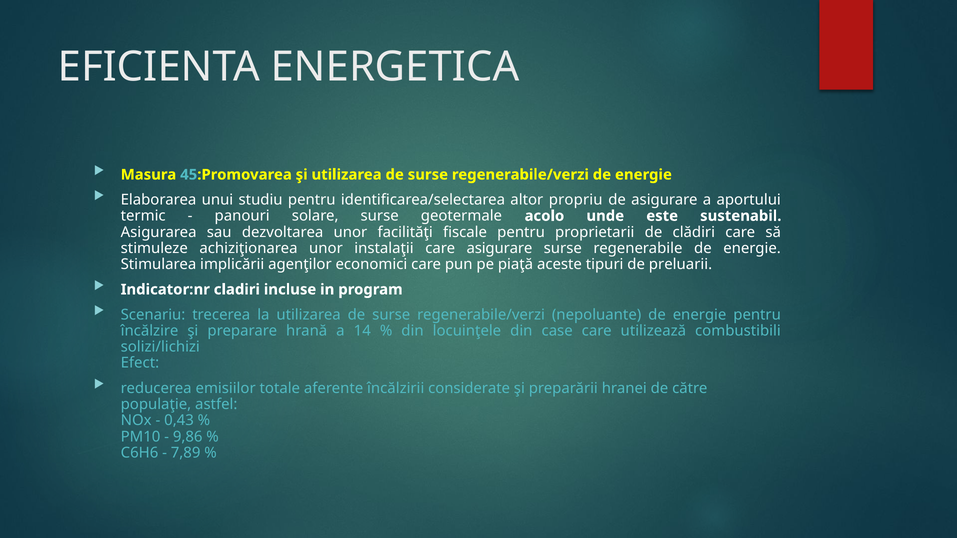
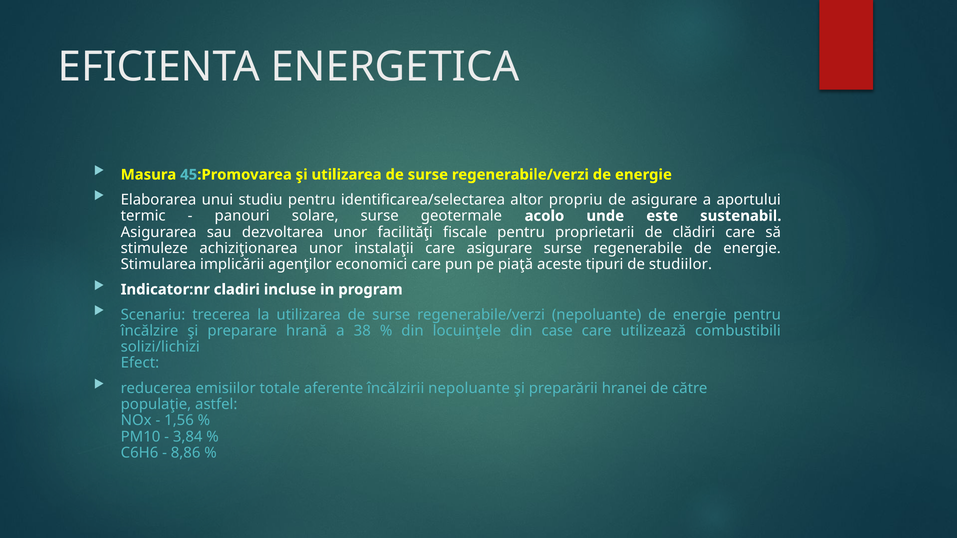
preluarii: preluarii -> studiilor (680, 265)
14: 14 -> 38 (362, 331)
încălzirii considerate: considerate -> nepoluante (469, 388)
0,43: 0,43 -> 1,56 (179, 421)
9,86: 9,86 -> 3,84 (188, 437)
7,89: 7,89 -> 8,86 (186, 453)
